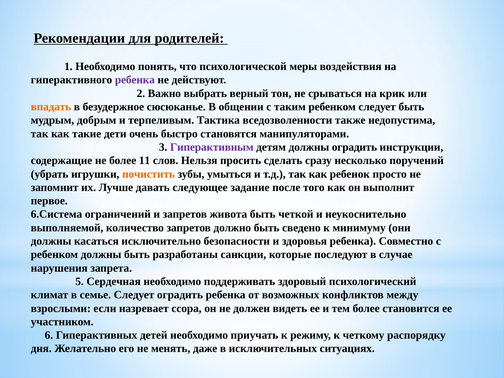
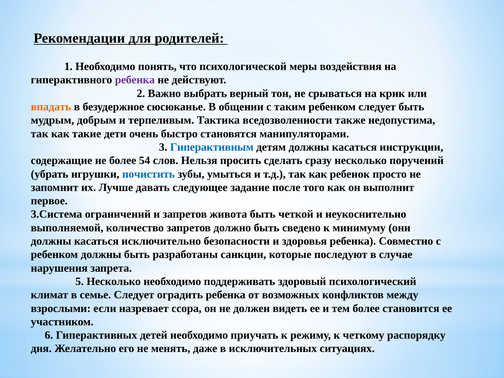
Гиперактивным colour: purple -> blue (212, 147)
детям должны оградить: оградить -> касаться (354, 147)
11: 11 -> 54 (145, 161)
почистить colour: orange -> blue (149, 174)
6.Система: 6.Система -> 3.Система (56, 214)
5 Сердечная: Сердечная -> Несколько (114, 281)
